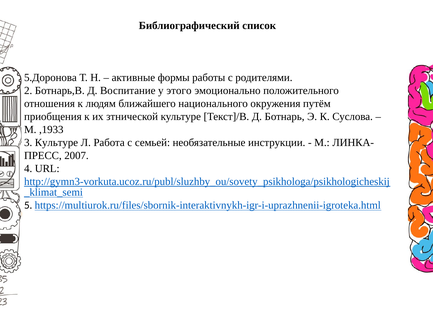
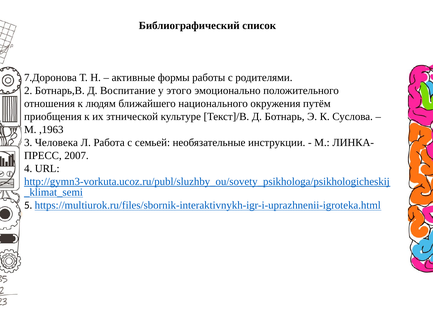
5.Доронова: 5.Доронова -> 7.Доронова (50, 78)
,1933: ,1933 -> ,1963 (51, 129)
3 Культуре: Культуре -> Человека (56, 142)
